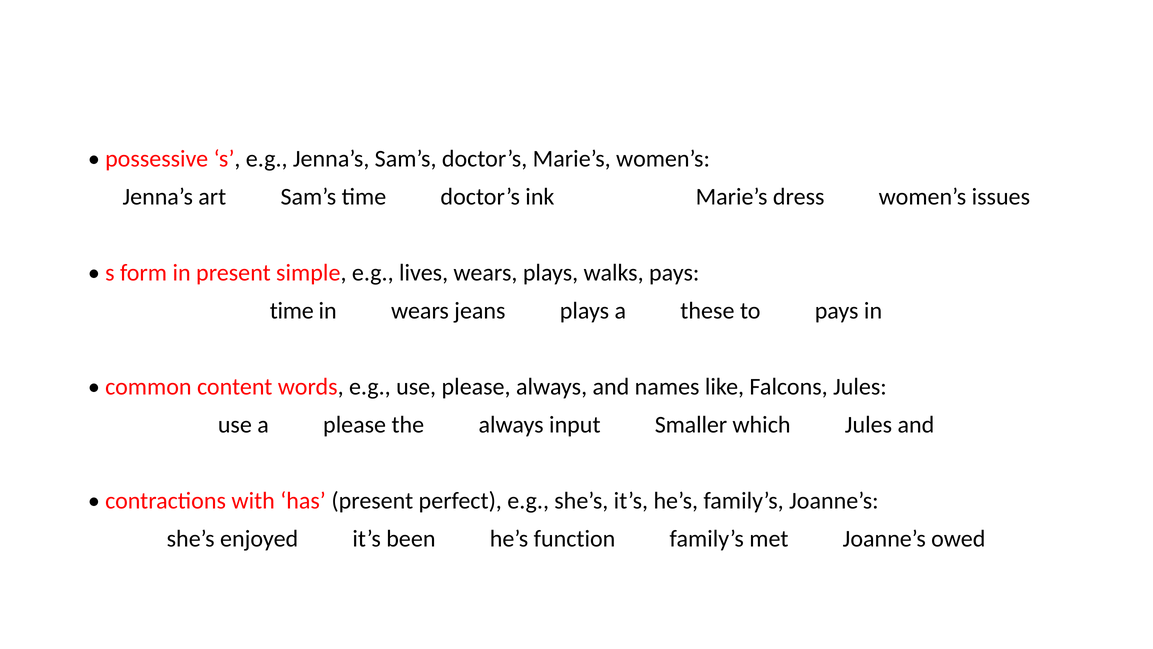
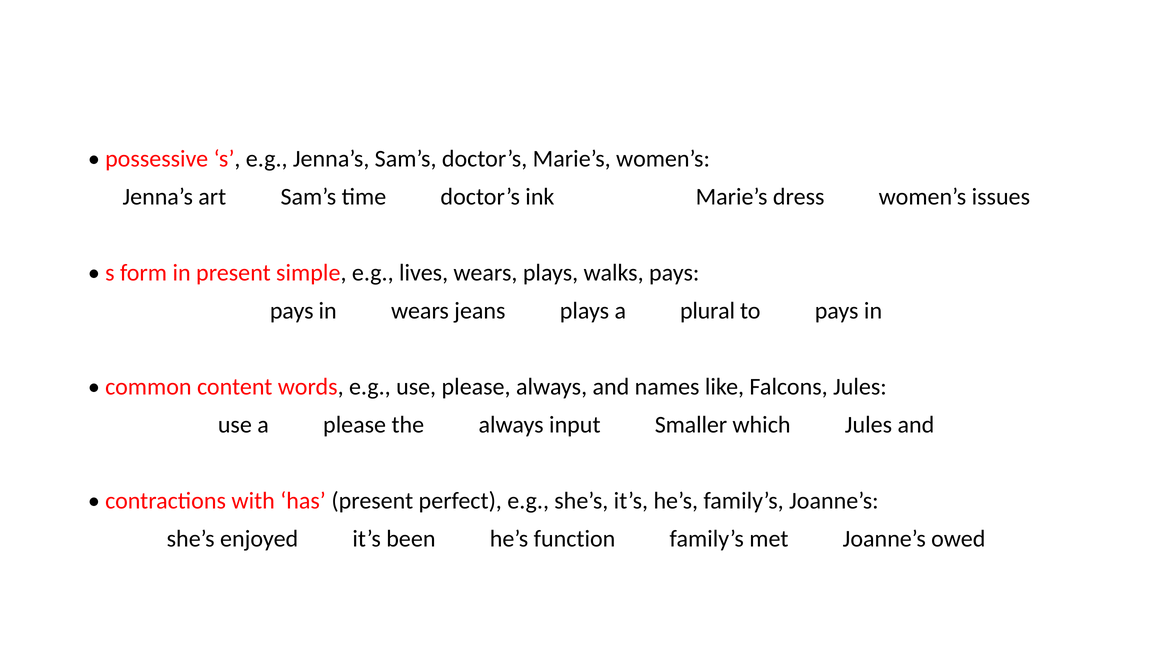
time: time -> pays (292, 311)
these: these -> plural (708, 311)
